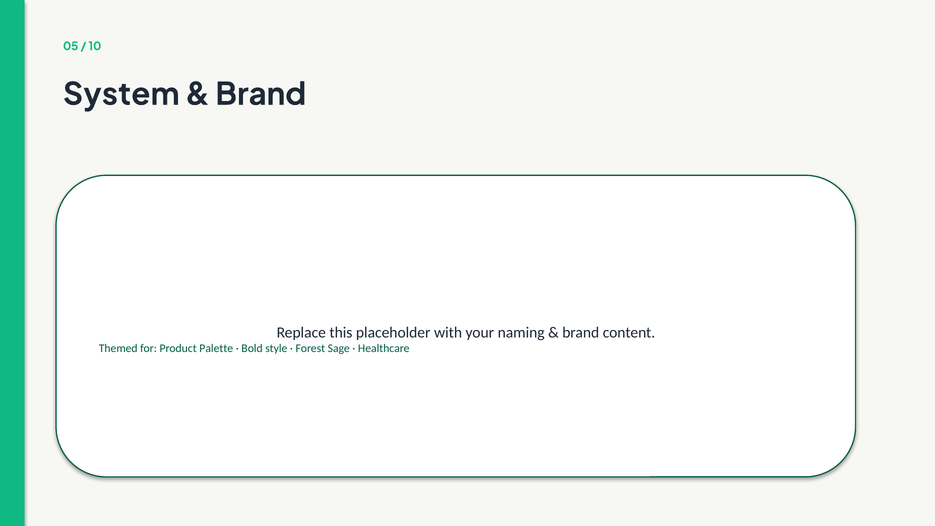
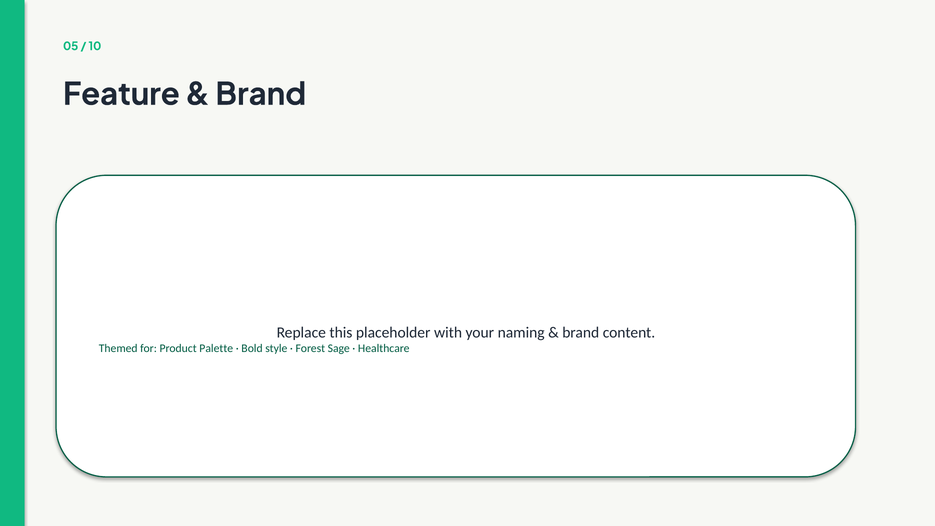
System: System -> Feature (121, 94)
